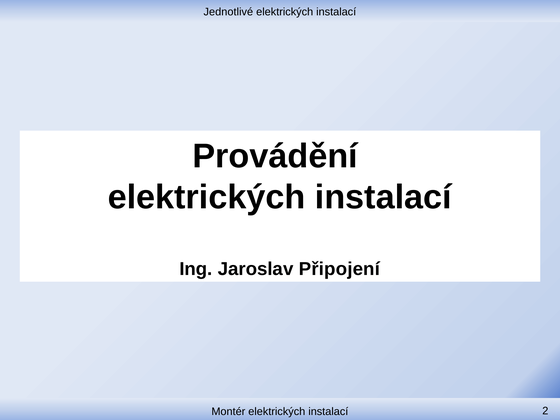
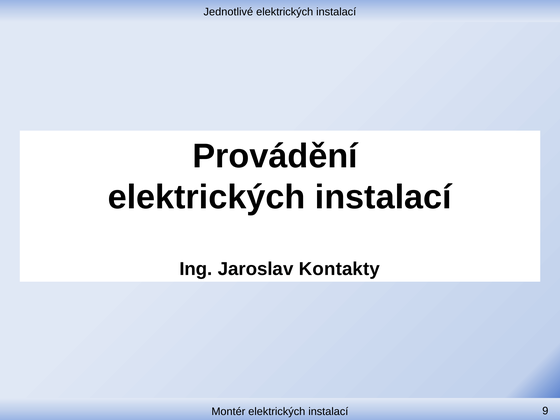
Připojení: Připojení -> Kontakty (339, 269)
2: 2 -> 9 (545, 411)
